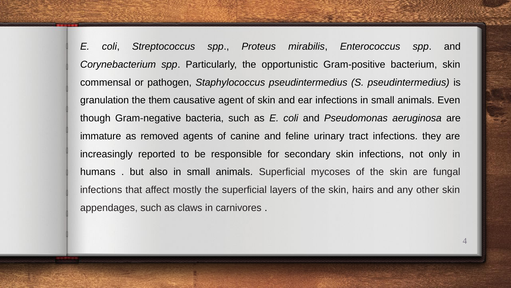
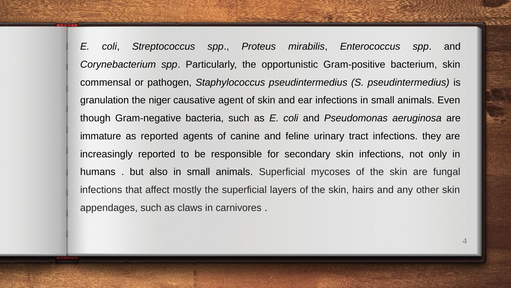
them: them -> niger (160, 100)
as removed: removed -> reported (160, 136)
